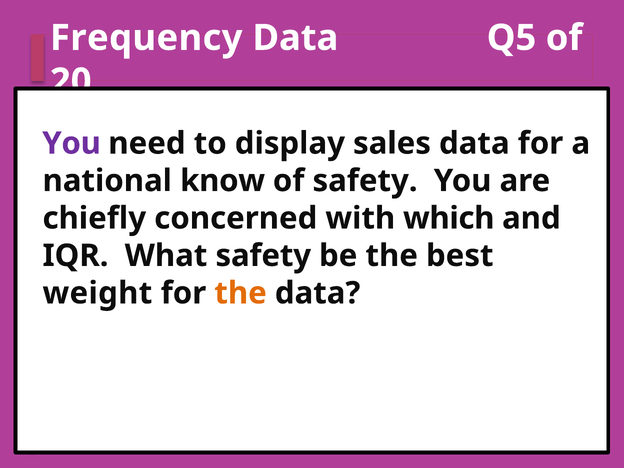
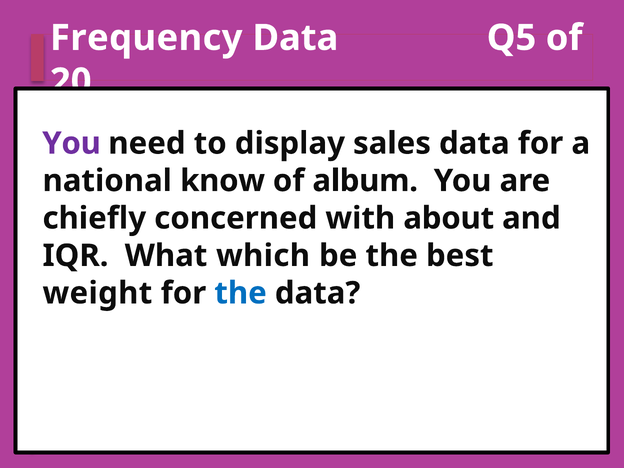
of safety: safety -> album (365, 181)
which: which -> about (449, 218)
What safety: safety -> which (263, 256)
the colour: orange -> blue (241, 293)
